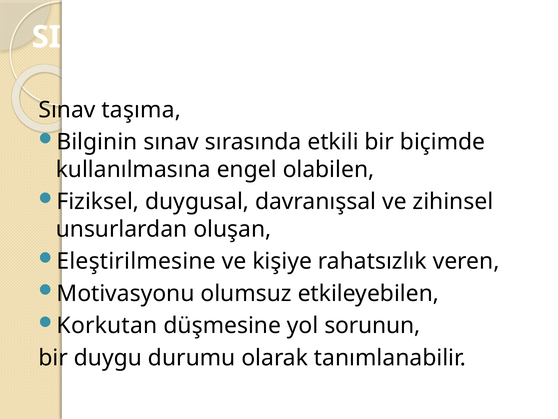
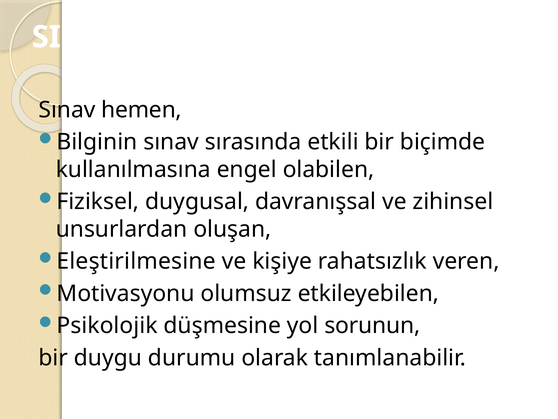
taşıma: taşıma -> hemen (141, 110)
Korkutan: Korkutan -> Psikolojik (107, 325)
